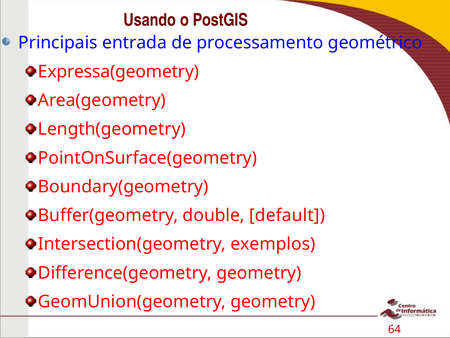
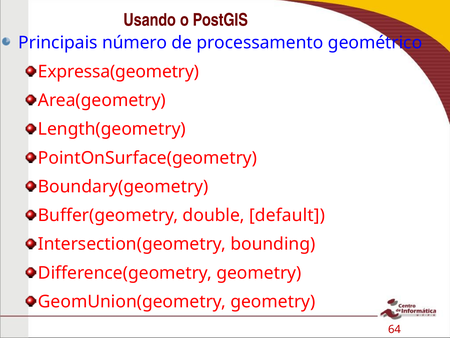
entrada: entrada -> número (135, 43)
exemplos: exemplos -> bounding (273, 244)
